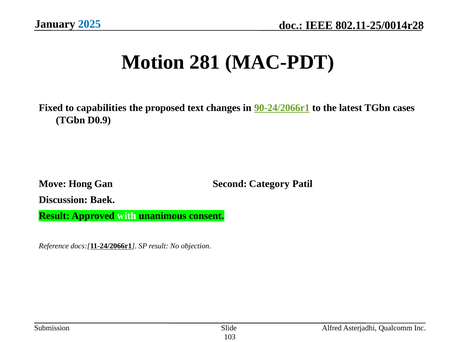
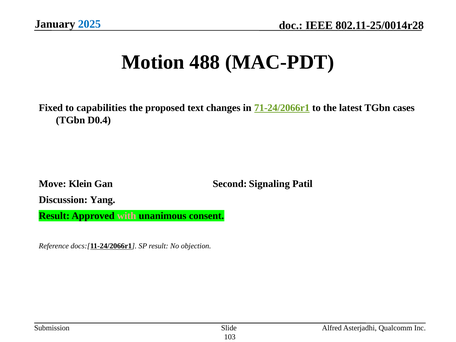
281: 281 -> 488 (205, 62)
90-24/2066r1: 90-24/2066r1 -> 71-24/2066r1 (282, 108)
D0.9: D0.9 -> D0.4 (99, 120)
Hong: Hong -> Klein (80, 184)
Category: Category -> Signaling (269, 184)
Baek: Baek -> Yang (103, 200)
with colour: white -> pink (127, 216)
